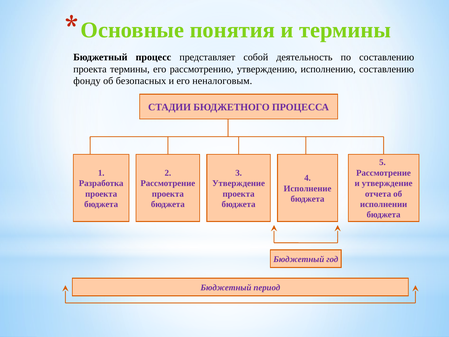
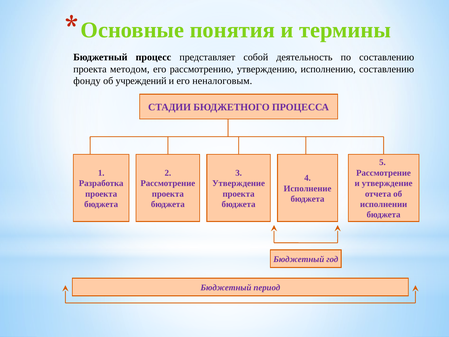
проекта термины: термины -> методом (130, 69)
безопасных: безопасных -> учреждений (141, 81)
